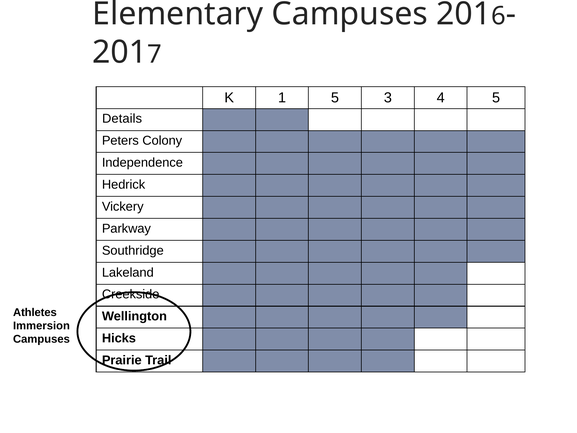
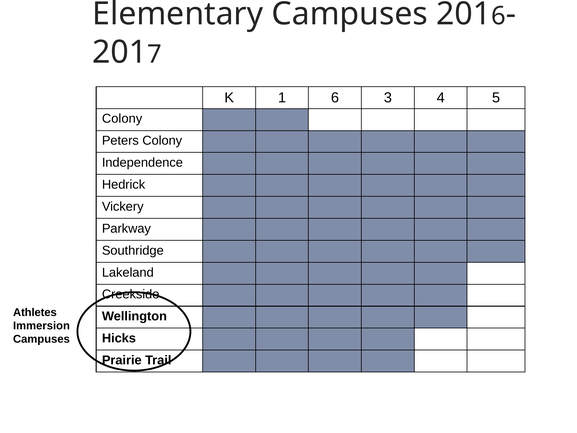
1 5: 5 -> 6 (335, 98)
Details: Details -> Colony (122, 119)
